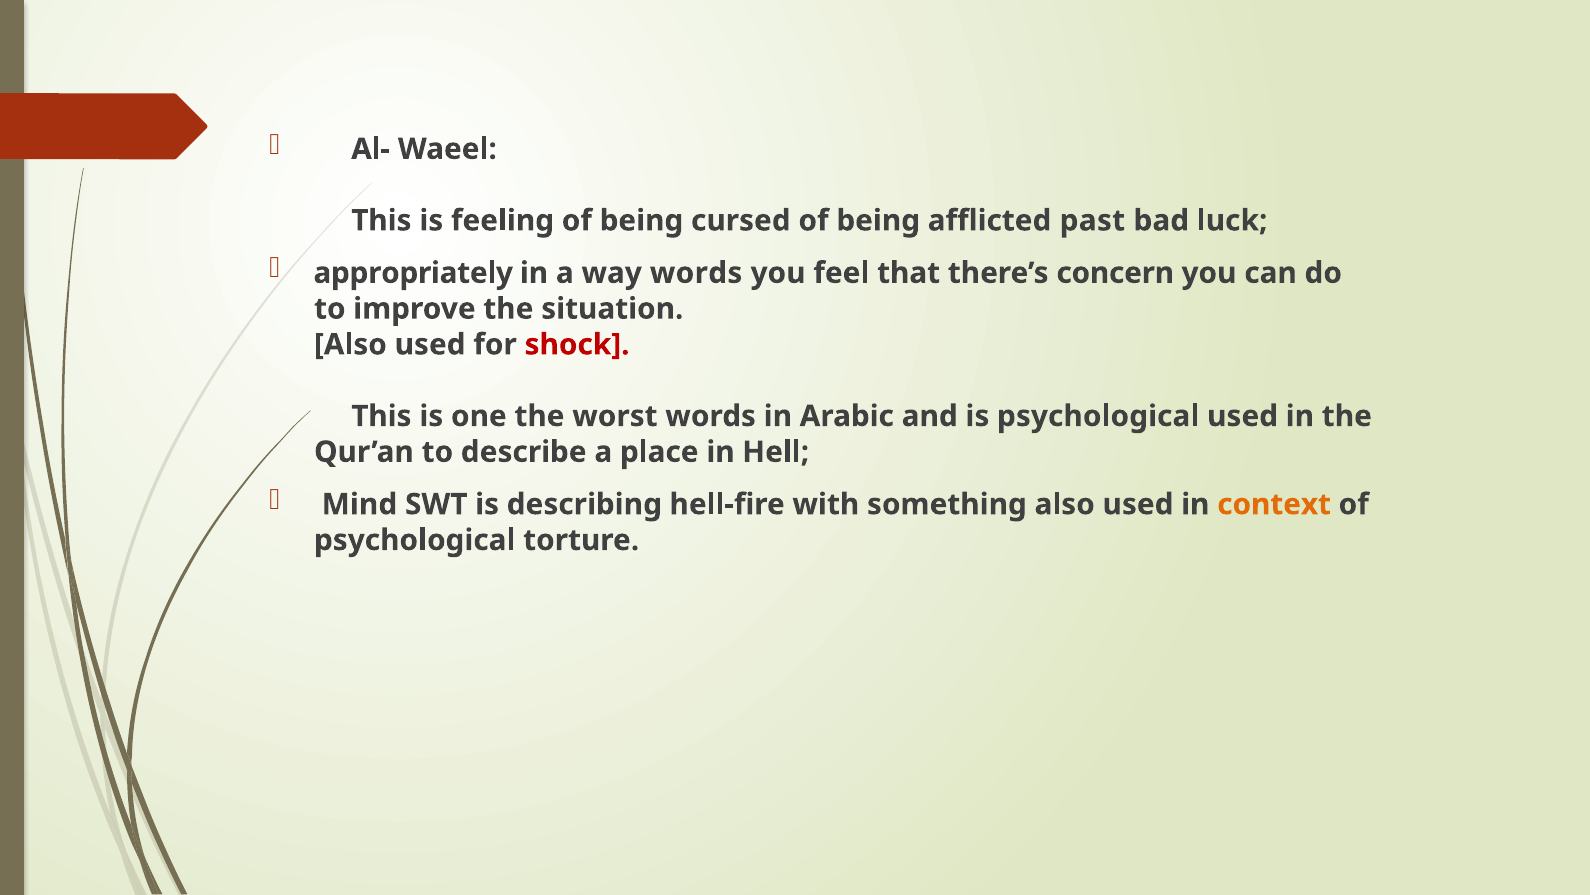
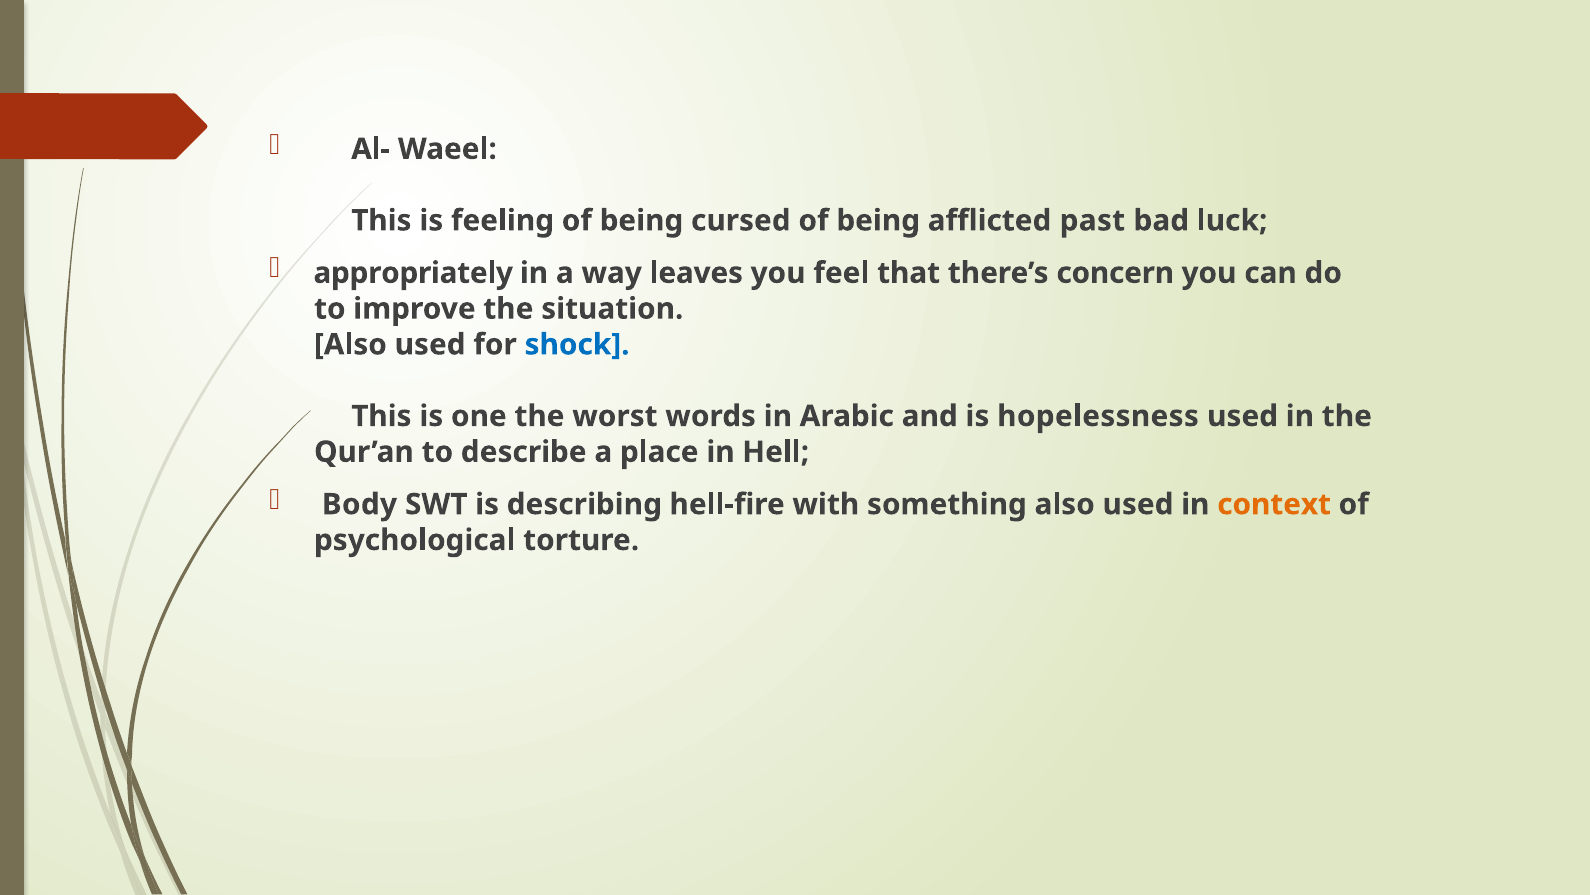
way words: words -> leaves (696, 273)
shock colour: red -> blue (577, 344)
is psychological: psychological -> hopelessness (1098, 416)
Mind: Mind -> Body (359, 504)
